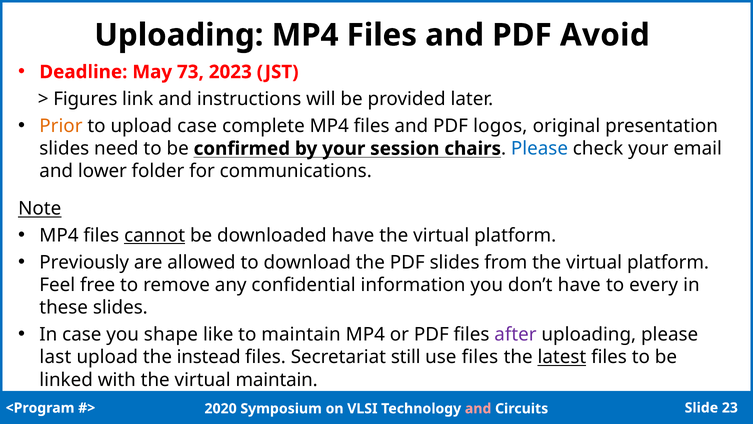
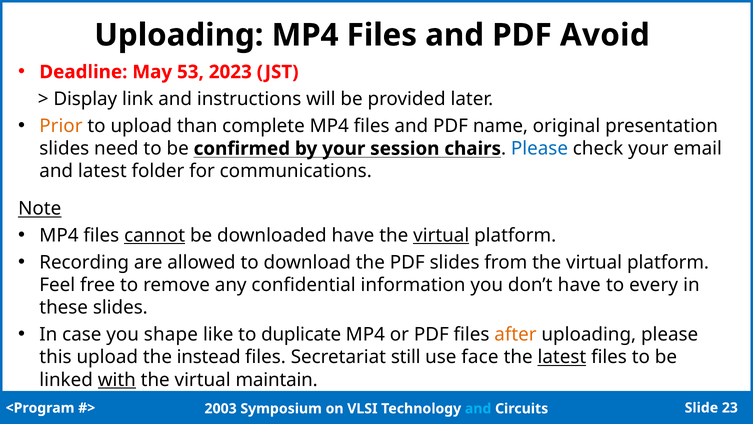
73: 73 -> 53 (190, 72)
Figures: Figures -> Display (85, 99)
upload case: case -> than (197, 126)
logos: logos -> name (500, 126)
and lower: lower -> latest (102, 171)
virtual underline: none -> present (441, 235)
Previously: Previously -> Recording (84, 262)
to maintain: maintain -> duplicate (301, 334)
after colour: purple -> orange (515, 334)
last: last -> this (55, 357)
use files: files -> face (480, 357)
with underline: none -> present (117, 379)
2020: 2020 -> 2003 (221, 408)
and colour: pink -> light blue (478, 408)
